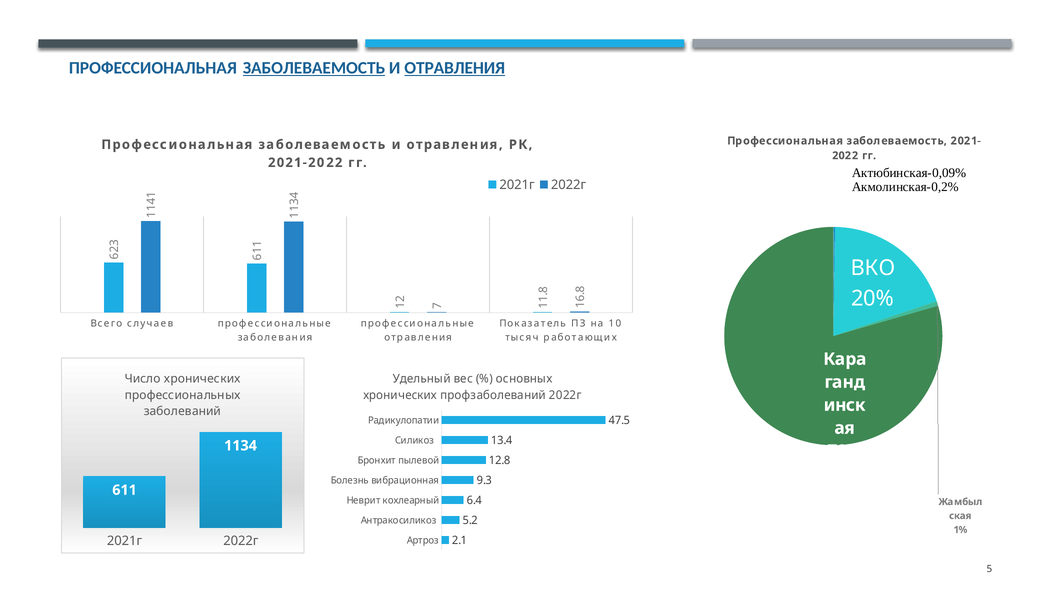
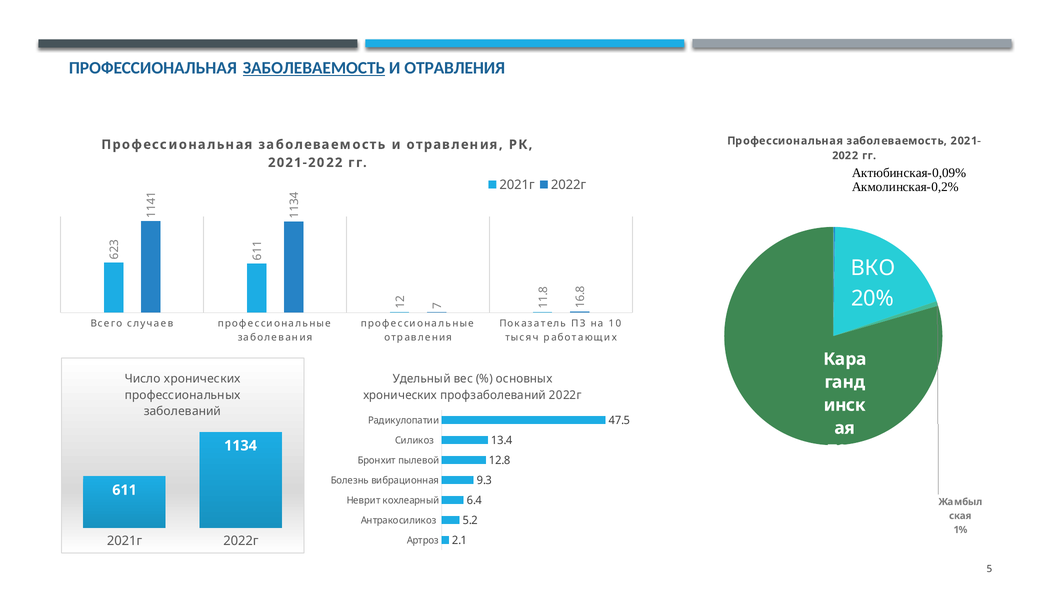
ОТРАВЛЕНИЯ underline: present -> none (455, 68)
